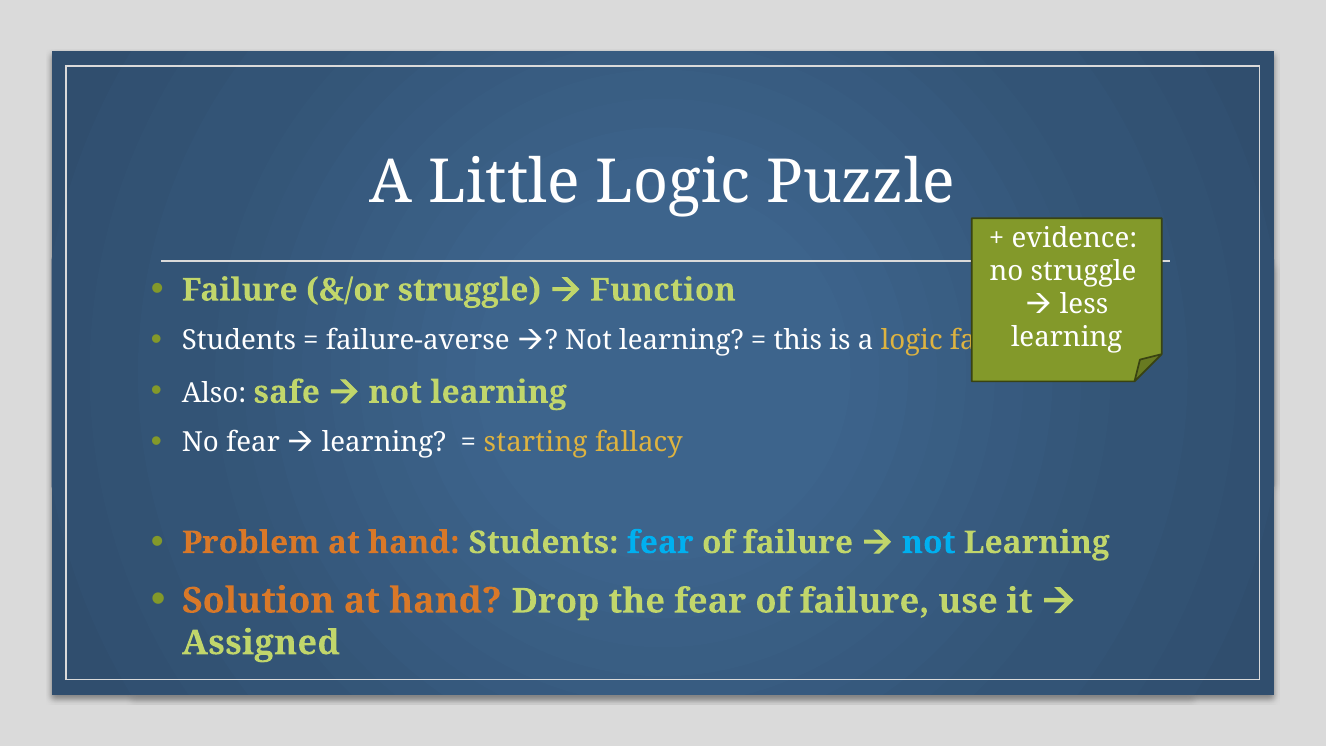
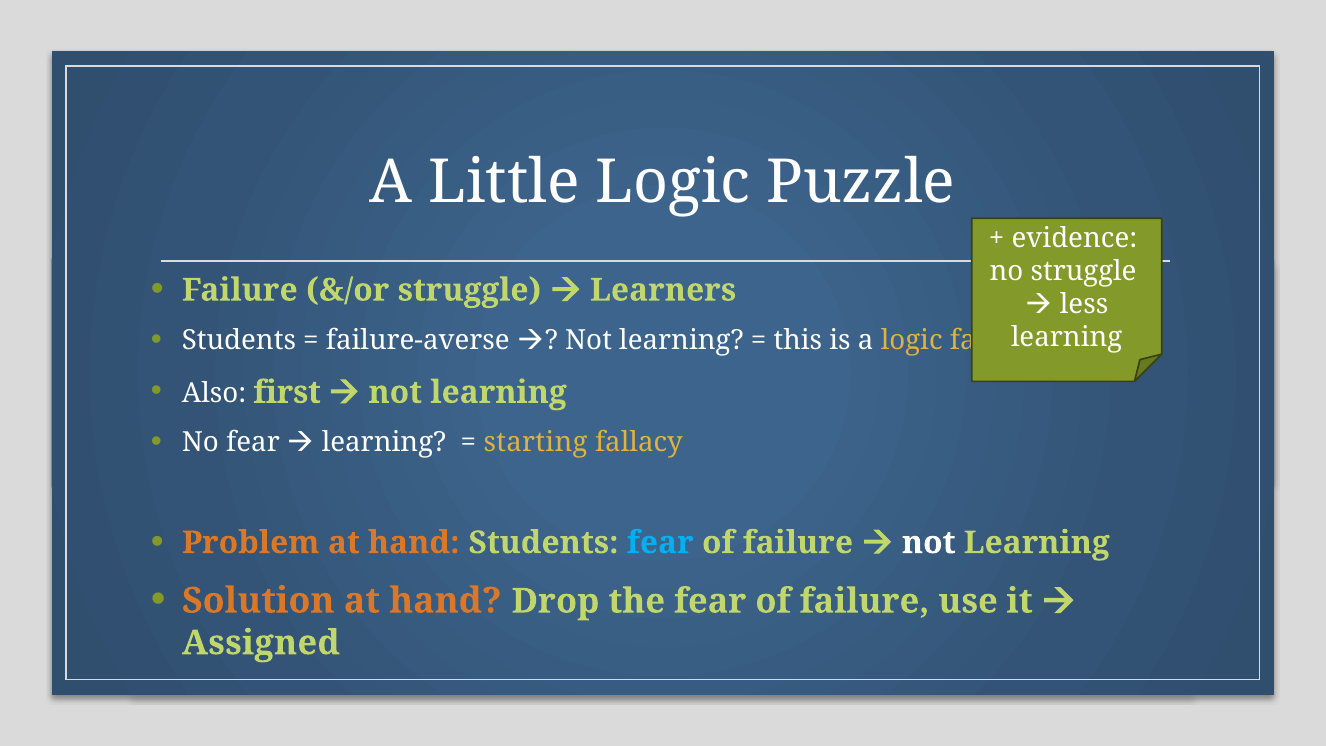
Function: Function -> Learners (663, 290)
safe: safe -> first (287, 392)
not colour: light blue -> white (929, 543)
